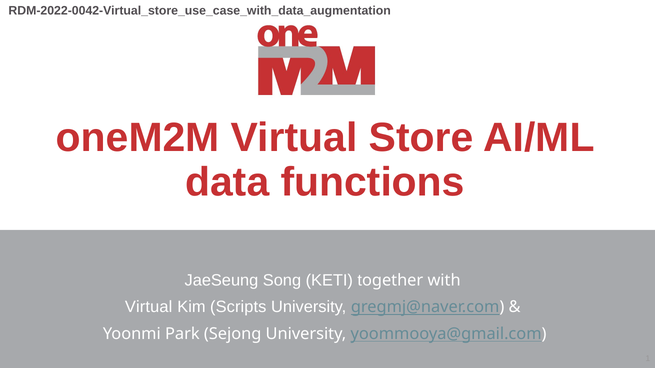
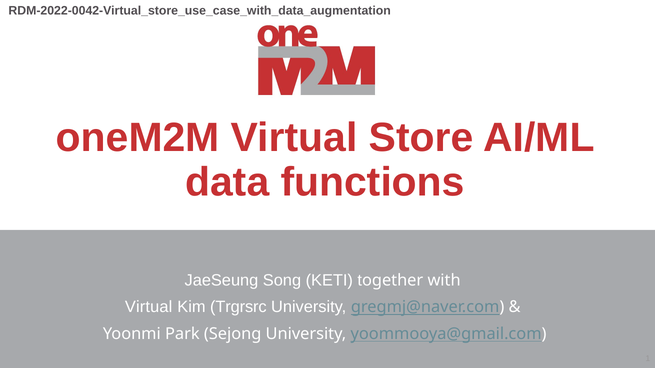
Scripts: Scripts -> Trgrsrc (238, 307)
